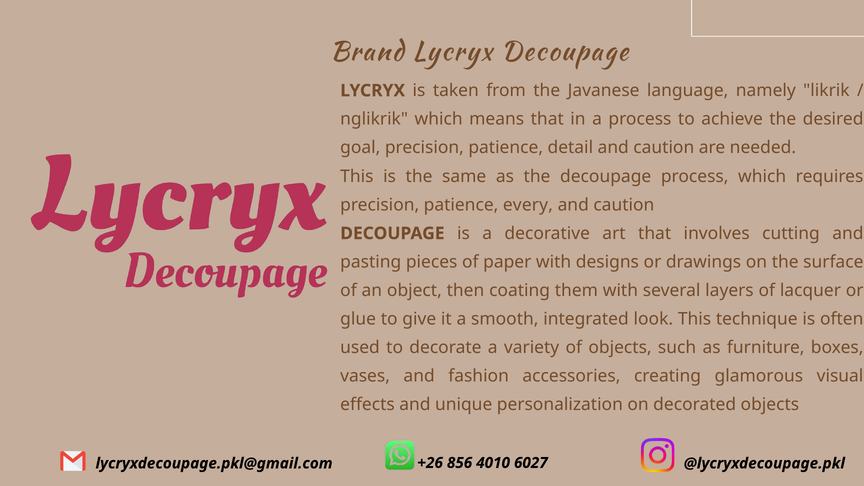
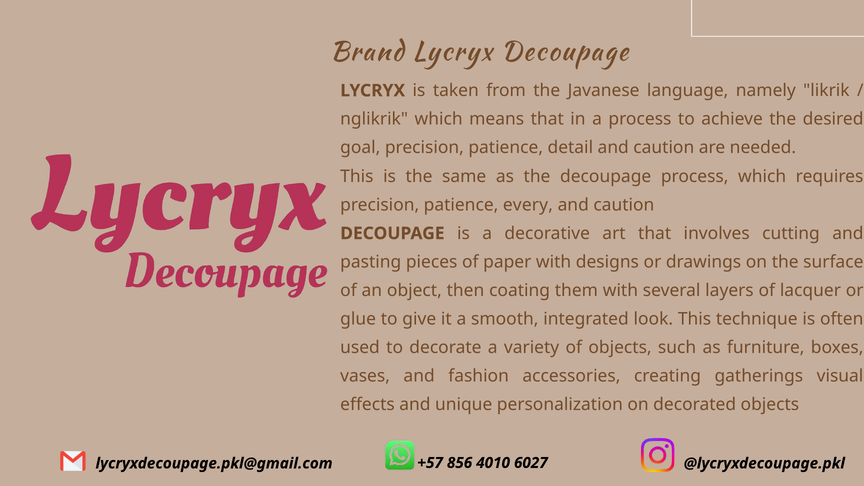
glamorous: glamorous -> gatherings (759, 376)
+26: +26 -> +57 (430, 463)
